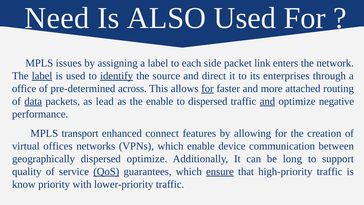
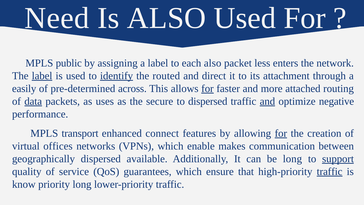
issues: issues -> public (69, 63)
each side: side -> also (213, 63)
link: link -> less (262, 63)
source: source -> routed (166, 76)
enterprises: enterprises -> attachment (286, 76)
office: office -> easily (24, 88)
lead: lead -> uses (105, 101)
the enable: enable -> secure (160, 101)
for underline: none -> present (281, 133)
device: device -> makes (232, 146)
dispersed optimize: optimize -> available (147, 159)
support underline: none -> present (338, 159)
QoS underline: present -> none (106, 171)
ensure underline: present -> none (220, 171)
traffic underline: none -> present (330, 171)
priority with: with -> long (82, 184)
